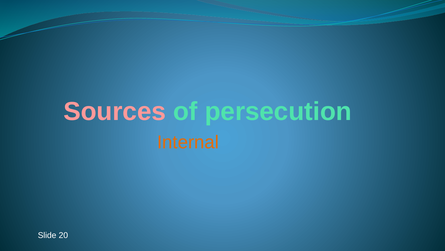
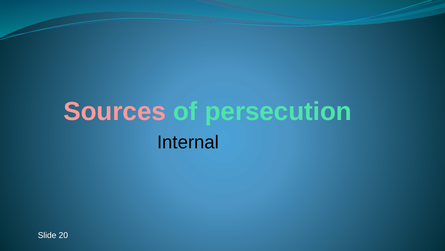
Internal colour: orange -> black (188, 142)
